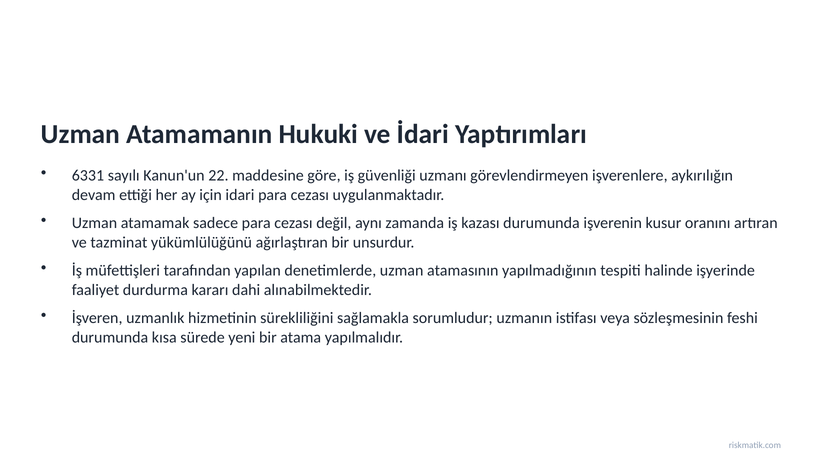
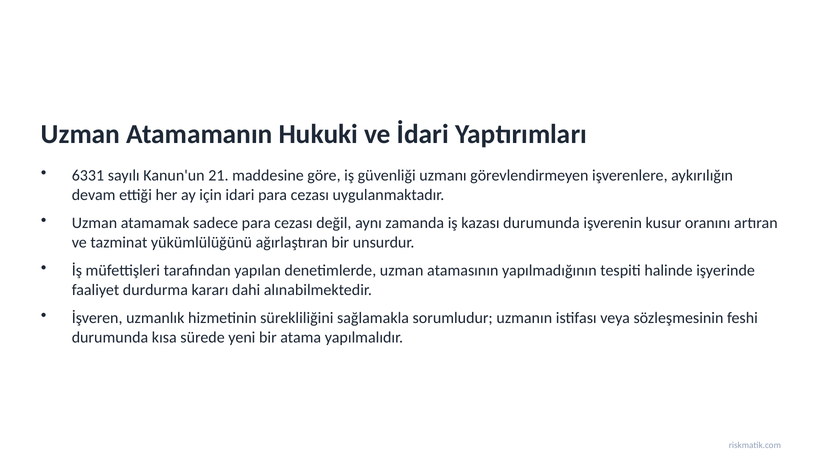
22: 22 -> 21 (218, 176)
